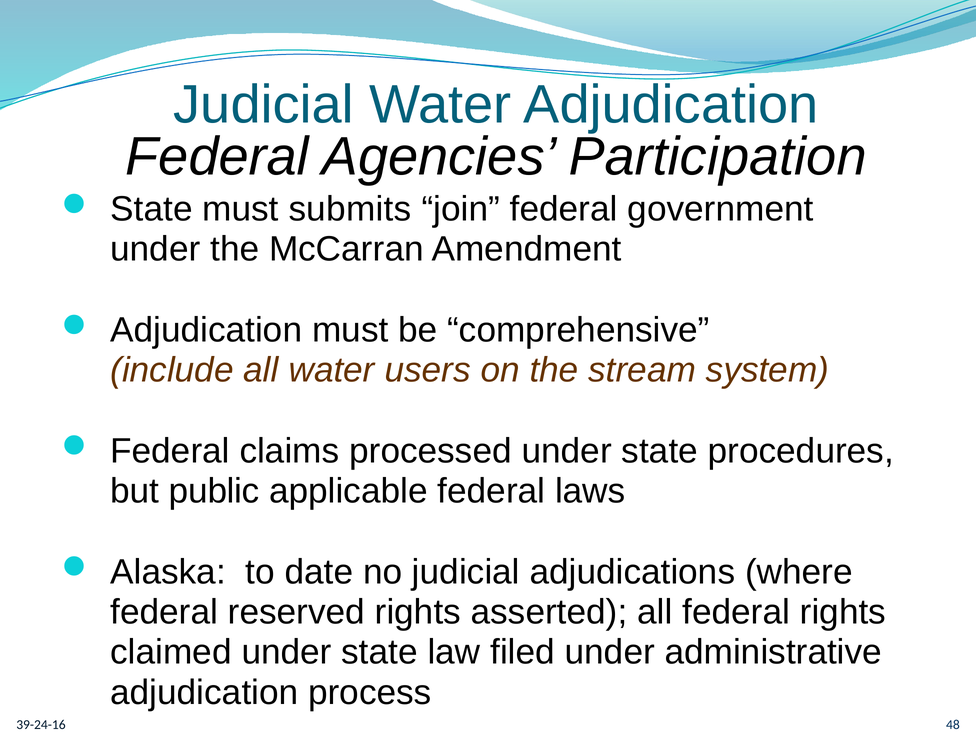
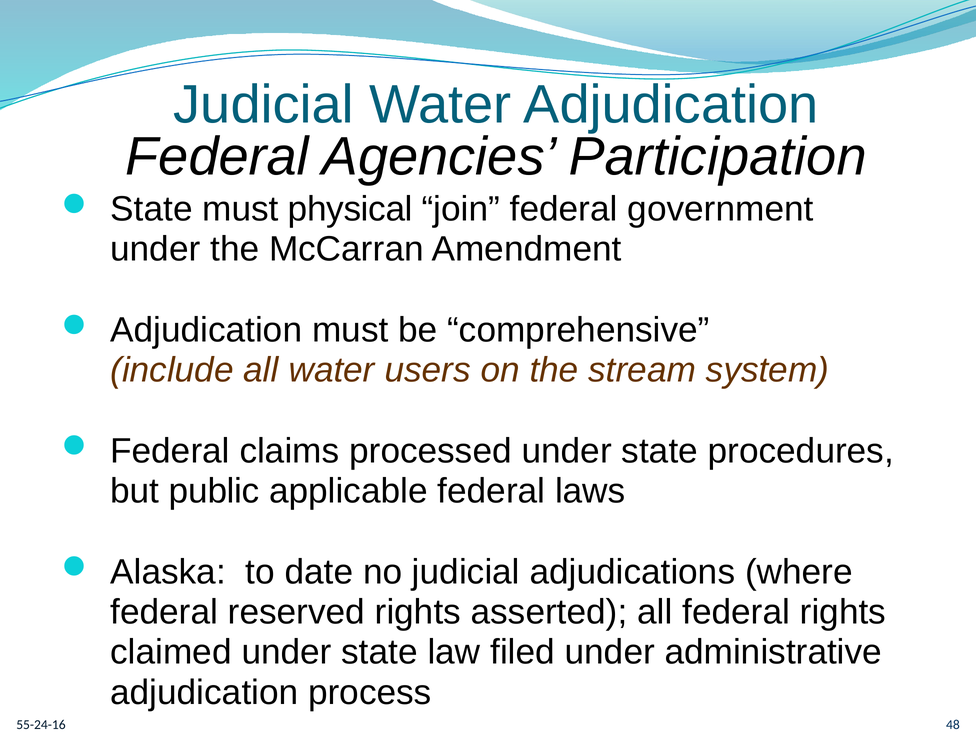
submits: submits -> physical (350, 209)
39-24-16: 39-24-16 -> 55-24-16 (41, 725)
